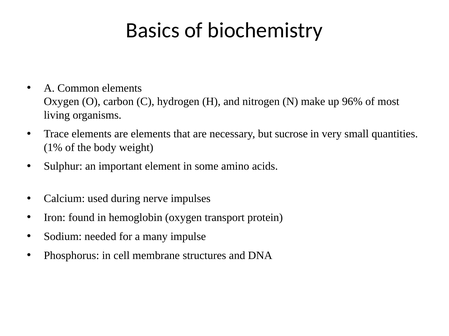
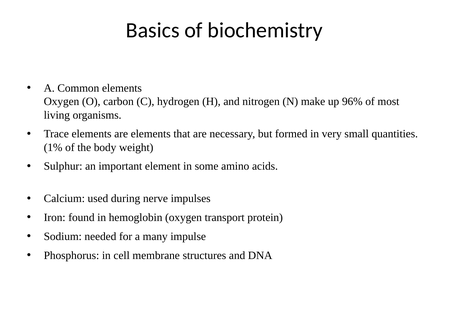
sucrose: sucrose -> formed (291, 134)
